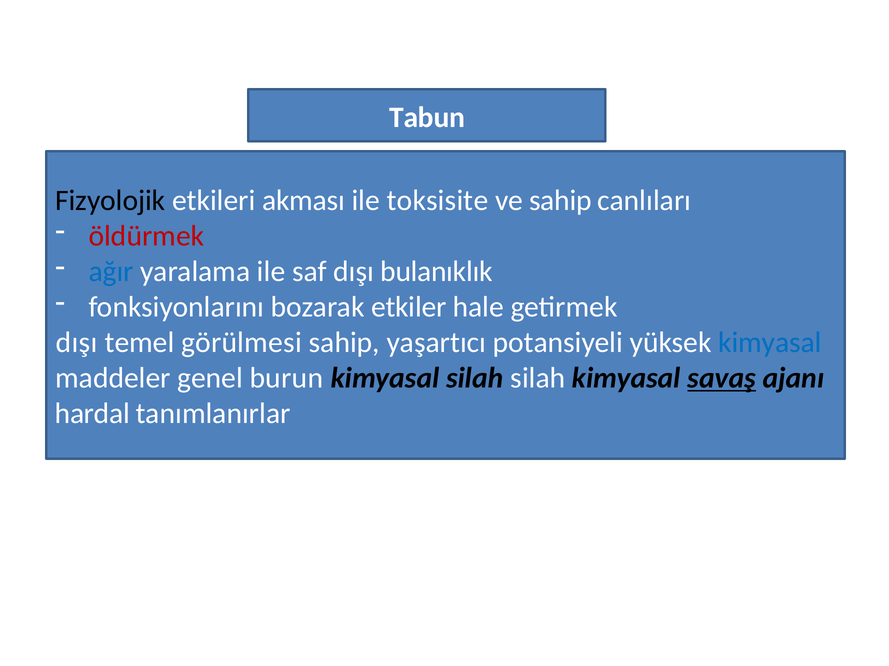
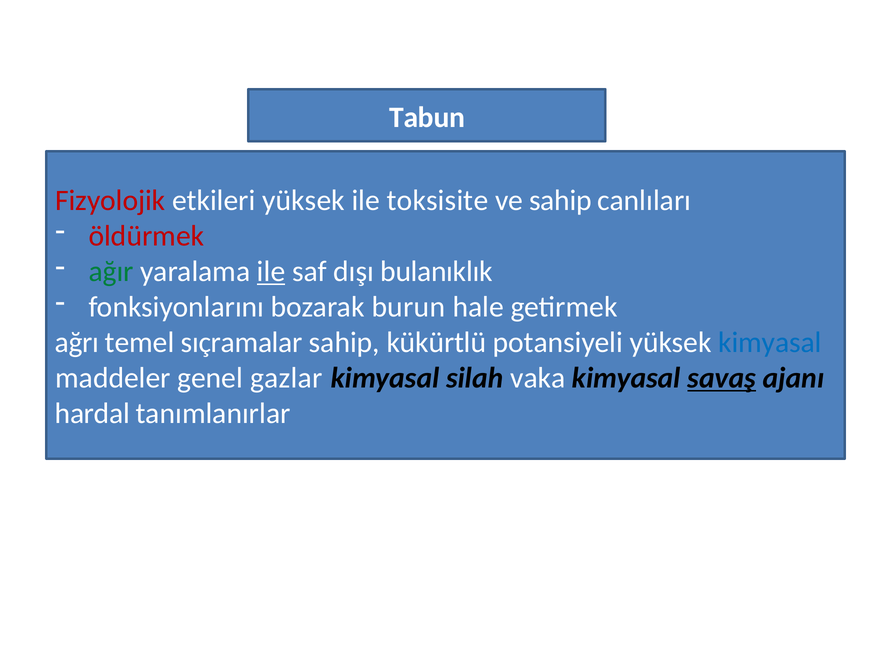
Fizyolojik colour: black -> red (110, 201)
etkileri akması: akması -> yüksek (303, 201)
ağır colour: blue -> green (111, 272)
ile underline: none -> present (271, 272)
etkiler: etkiler -> burun (408, 307)
dışı: dışı -> ağrı (77, 343)
görülmesi: görülmesi -> sıçramalar (242, 343)
yaşartıcı: yaşartıcı -> kükürtlü (436, 343)
burun: burun -> gazlar (286, 379)
silah silah: silah -> vaka (538, 379)
